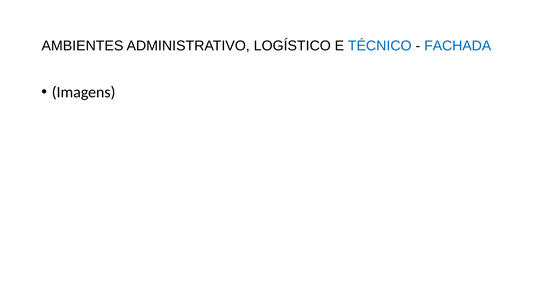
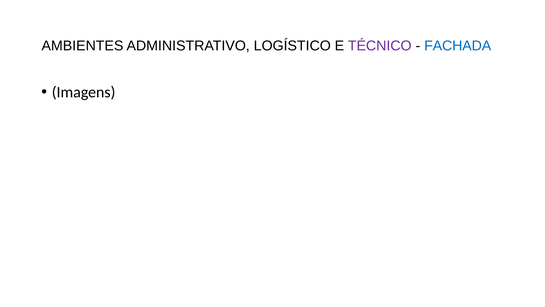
TÉCNICO colour: blue -> purple (380, 46)
